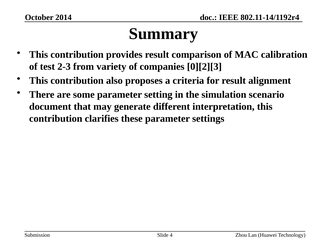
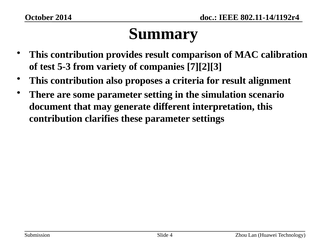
2-3: 2-3 -> 5-3 (64, 67)
0][2][3: 0][2][3 -> 7][2][3 (204, 67)
